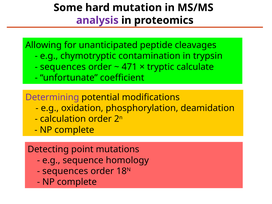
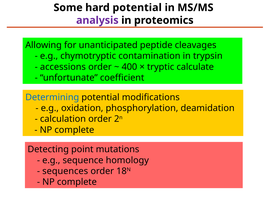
hard mutation: mutation -> potential (137, 8)
sequences: sequences -> accessions (63, 67)
471: 471 -> 400 (129, 67)
Determining colour: purple -> blue (52, 97)
